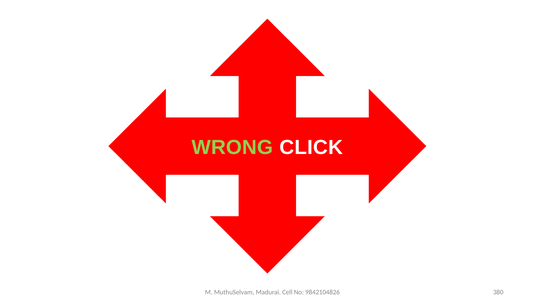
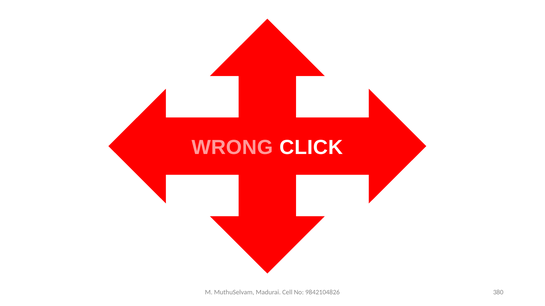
WRONG colour: light green -> pink (232, 148)
